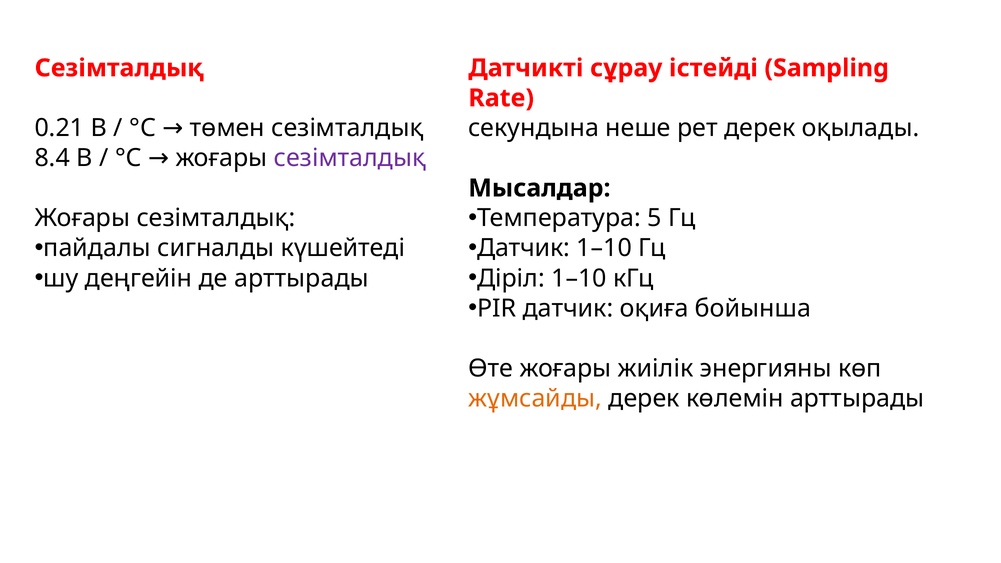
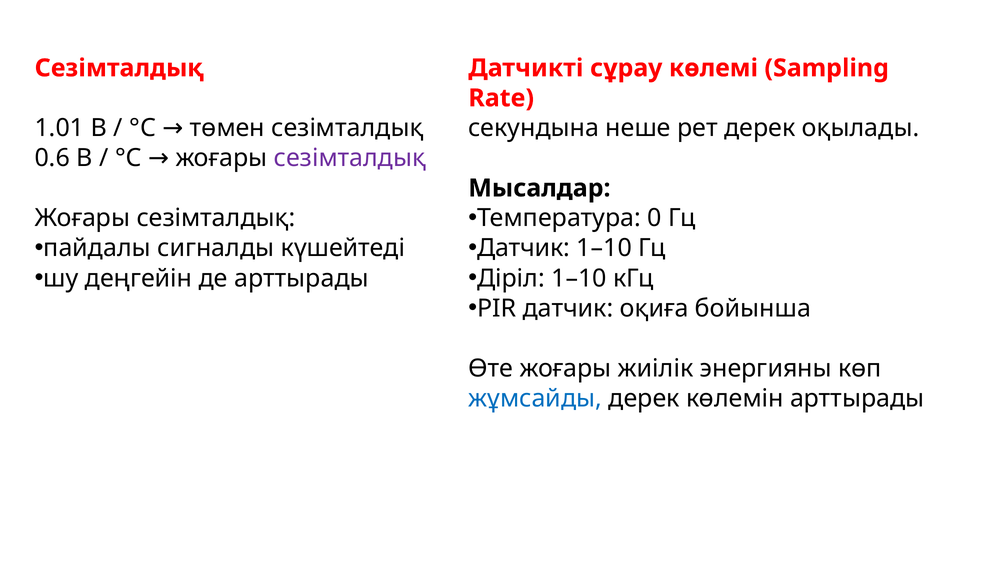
істейді: істейді -> көлемі (714, 68)
0.21: 0.21 -> 1.01 (59, 128)
8.4: 8.4 -> 0.6 (52, 158)
5: 5 -> 0 (655, 218)
жұмсайды colour: orange -> blue (535, 398)
